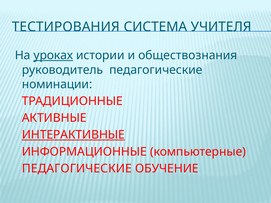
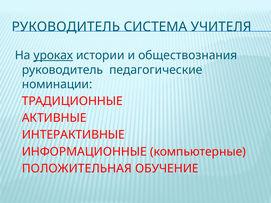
ТЕСТИРОВАНИЯ: ТЕСТИРОВАНИЯ -> РУКОВОДИТЕЛЬ (66, 27)
ИНТЕРАКТИВНЫЕ underline: present -> none (73, 135)
ПЕДАГОГИЧЕСКИЕ: ПЕДАГОГИЧЕСКИЕ -> ПОЛОЖИТЕЛЬНАЯ (77, 169)
